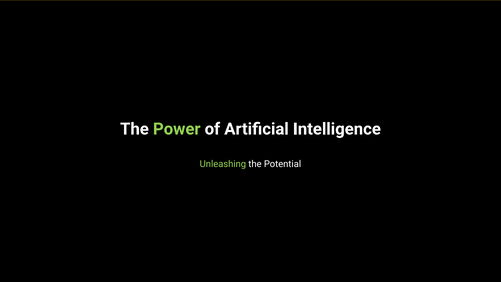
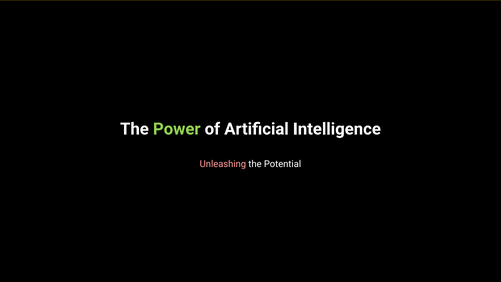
Unleashing colour: light green -> pink (223, 164)
